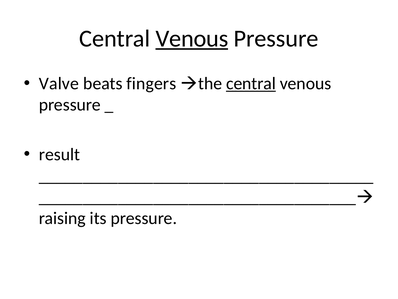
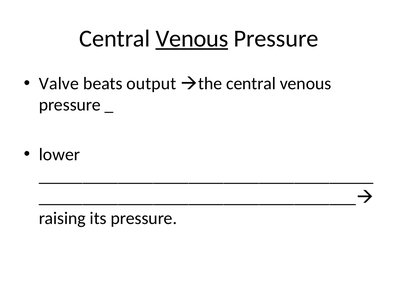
fingers: fingers -> output (151, 83)
central underline: present -> none (251, 83)
result: result -> lower (59, 154)
